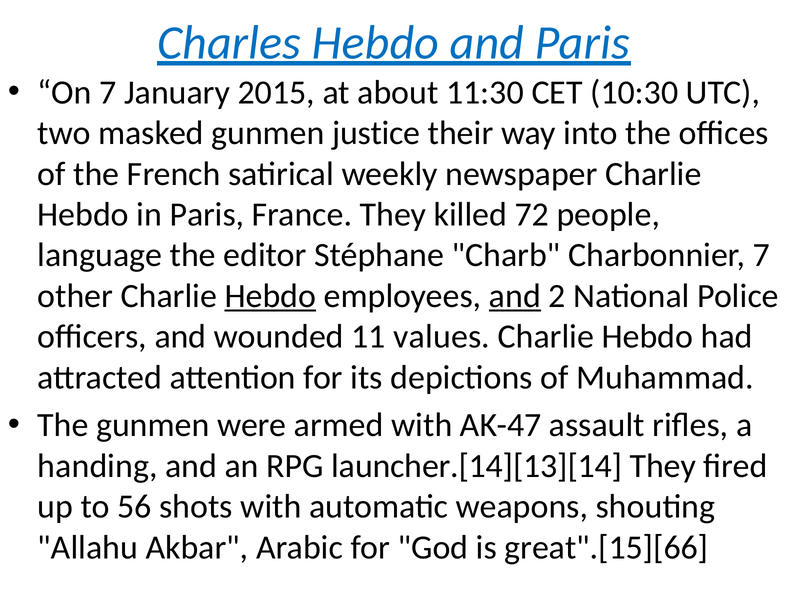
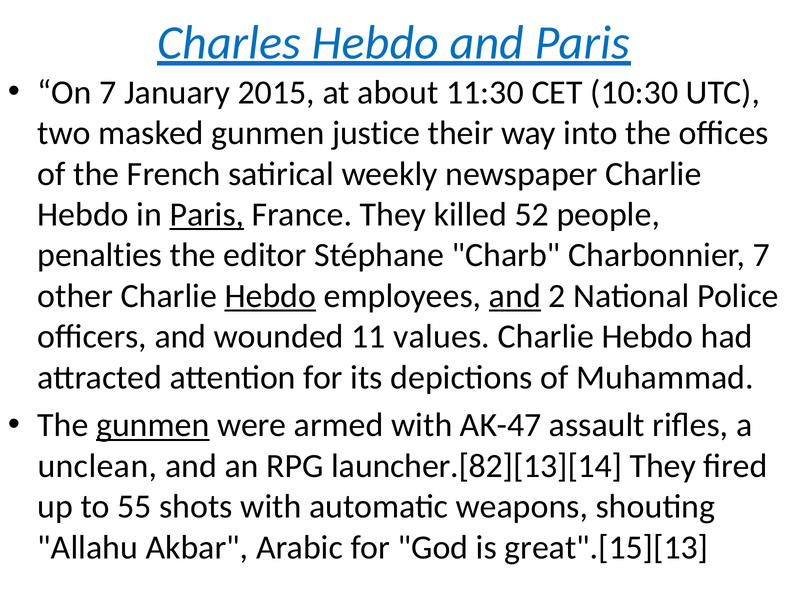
Paris underline: none -> present (207, 215)
72: 72 -> 52 (532, 215)
language: language -> penalties (100, 255)
gunmen underline: none -> present (153, 425)
handing: handing -> unclean (97, 466)
launcher.[14][13][14: launcher.[14][13][14 -> launcher.[82][13][14 (477, 466)
56: 56 -> 55 (134, 507)
great".[15][66: great".[15][66 -> great".[15][13 (606, 547)
